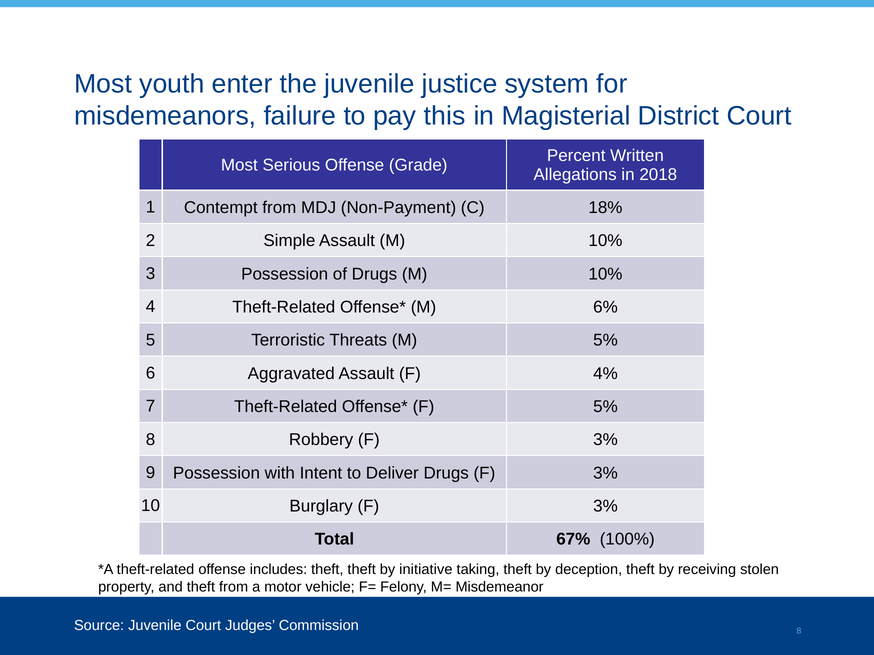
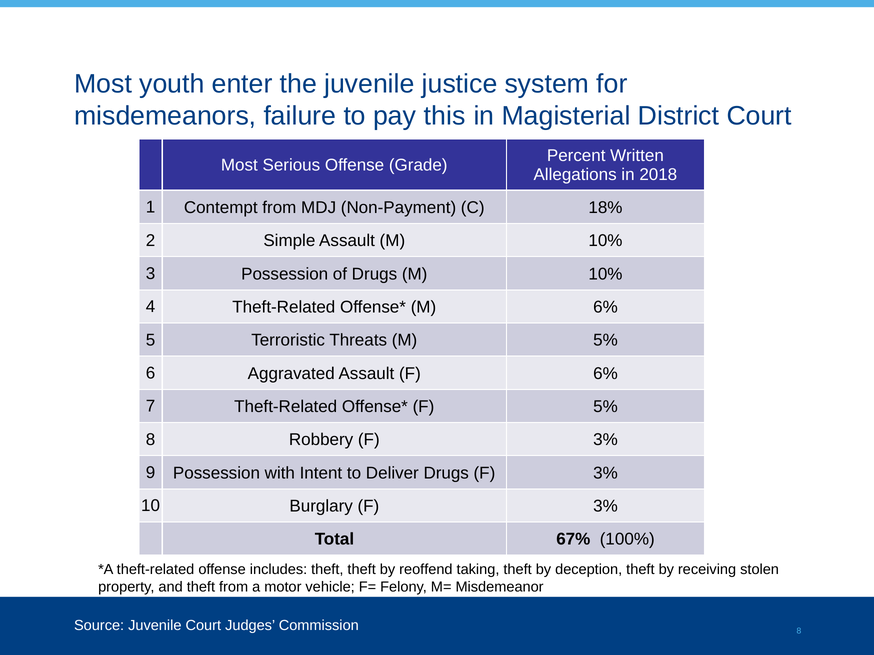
F 4%: 4% -> 6% (605, 374)
initiative: initiative -> reoffend (426, 570)
